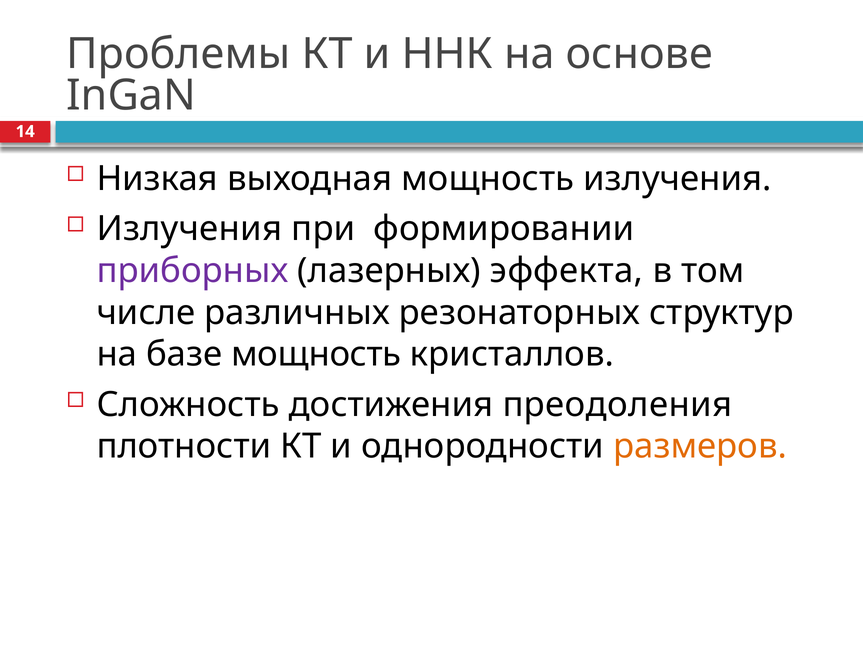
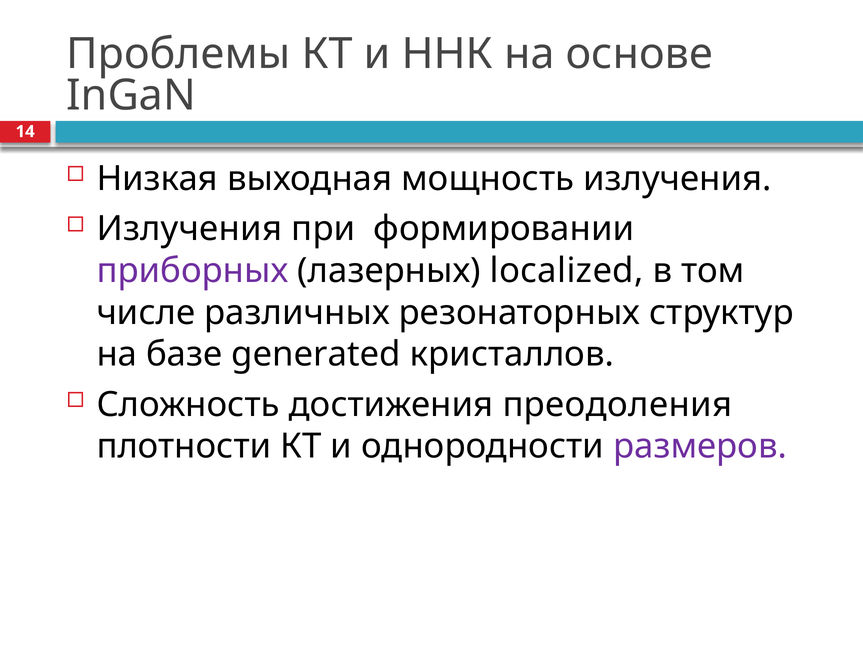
эффекта: эффекта -> localized (567, 270)
базе мощность: мощность -> generated (316, 354)
размеров colour: orange -> purple (700, 446)
